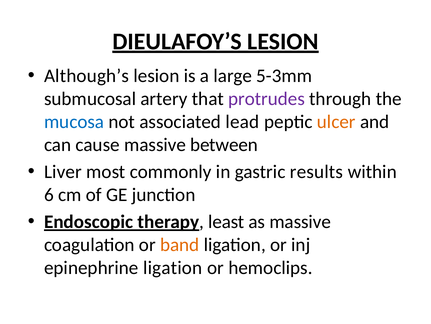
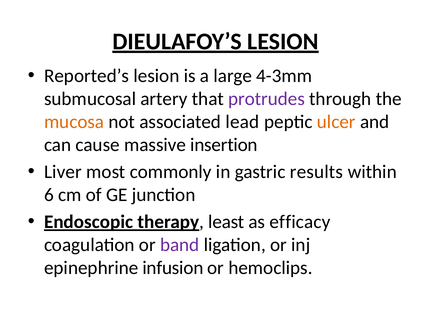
Although’s: Although’s -> Reported’s (87, 76)
5-3mm: 5-3mm -> 4-3mm (284, 76)
mucosa colour: blue -> orange (74, 122)
between: between -> insertion (224, 145)
as massive: massive -> efficacy (300, 221)
band colour: orange -> purple (180, 244)
epinephrine ligation: ligation -> infusion (173, 267)
